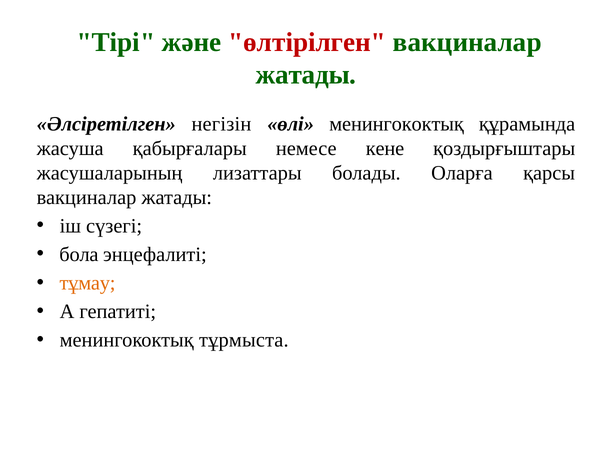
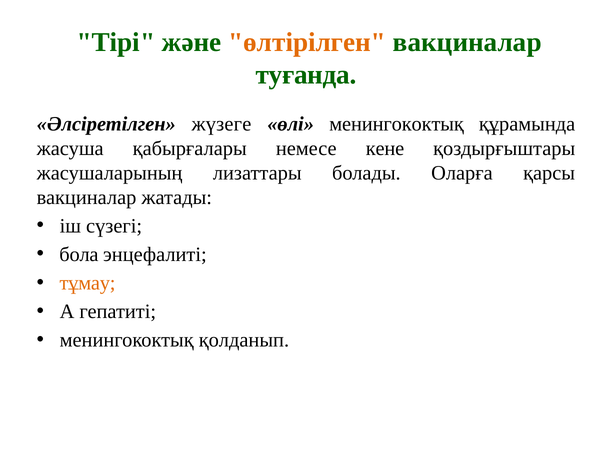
өлтірілген colour: red -> orange (307, 42)
жатады: жатады -> туғанда (306, 75)
негізін: негізін -> жүзеге (221, 124)
тұрмыста: тұрмыста -> қолданып (244, 340)
